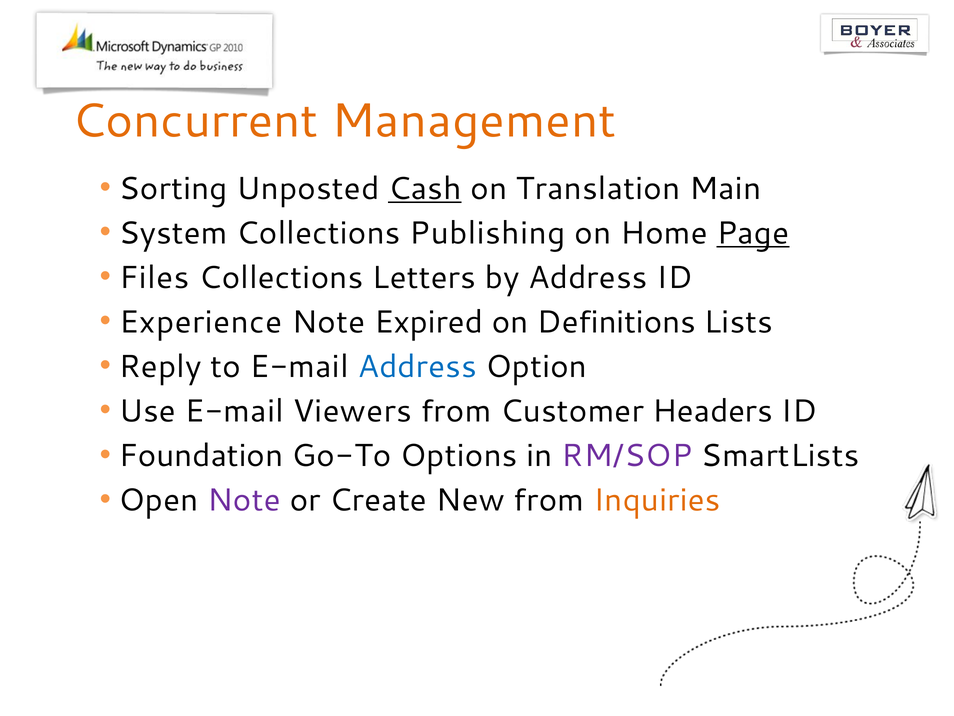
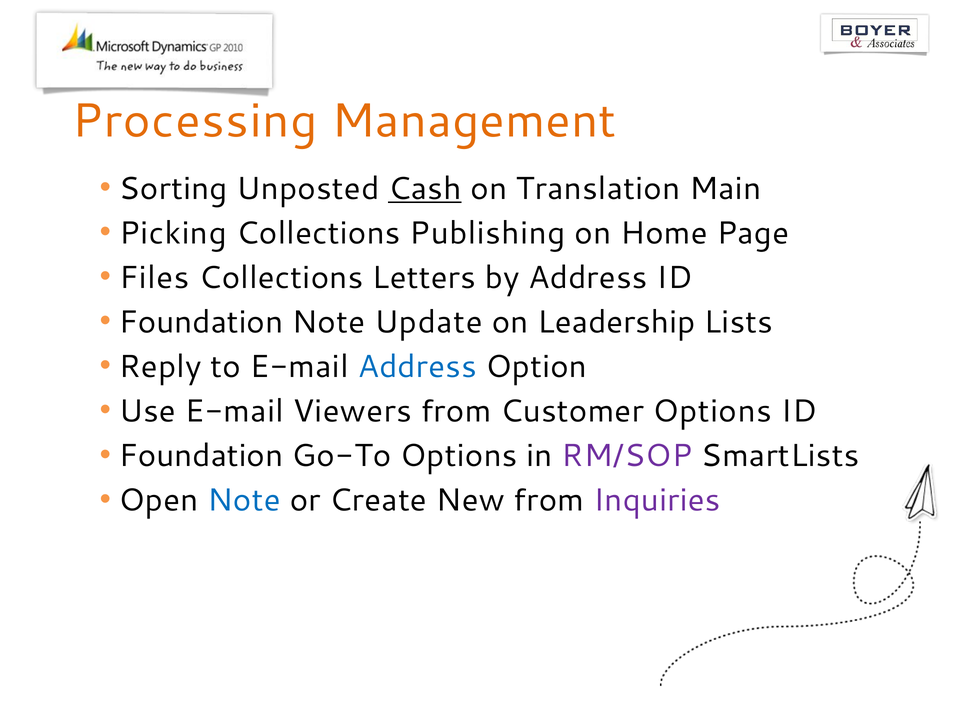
Concurrent: Concurrent -> Processing (195, 121)
System: System -> Picking (173, 233)
Page underline: present -> none (753, 233)
Experience: Experience -> Foundation (201, 322)
Expired: Expired -> Update (428, 322)
Definitions: Definitions -> Leadership (616, 322)
Customer Headers: Headers -> Options (712, 411)
Note colour: purple -> blue (244, 500)
Inquiries colour: orange -> purple (657, 500)
